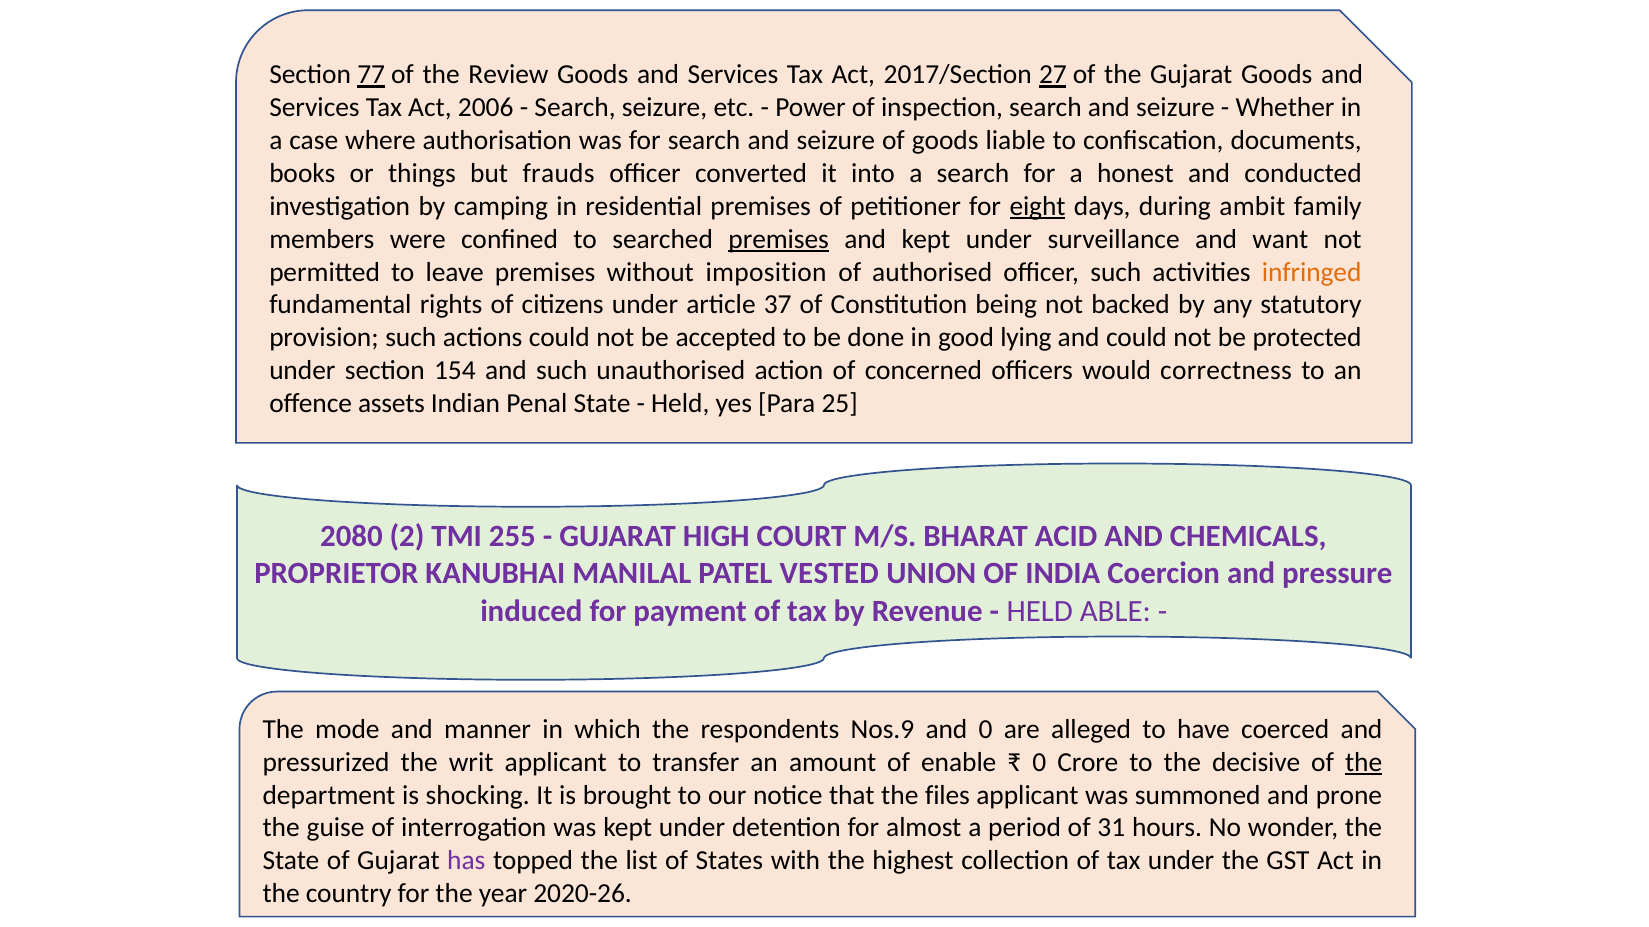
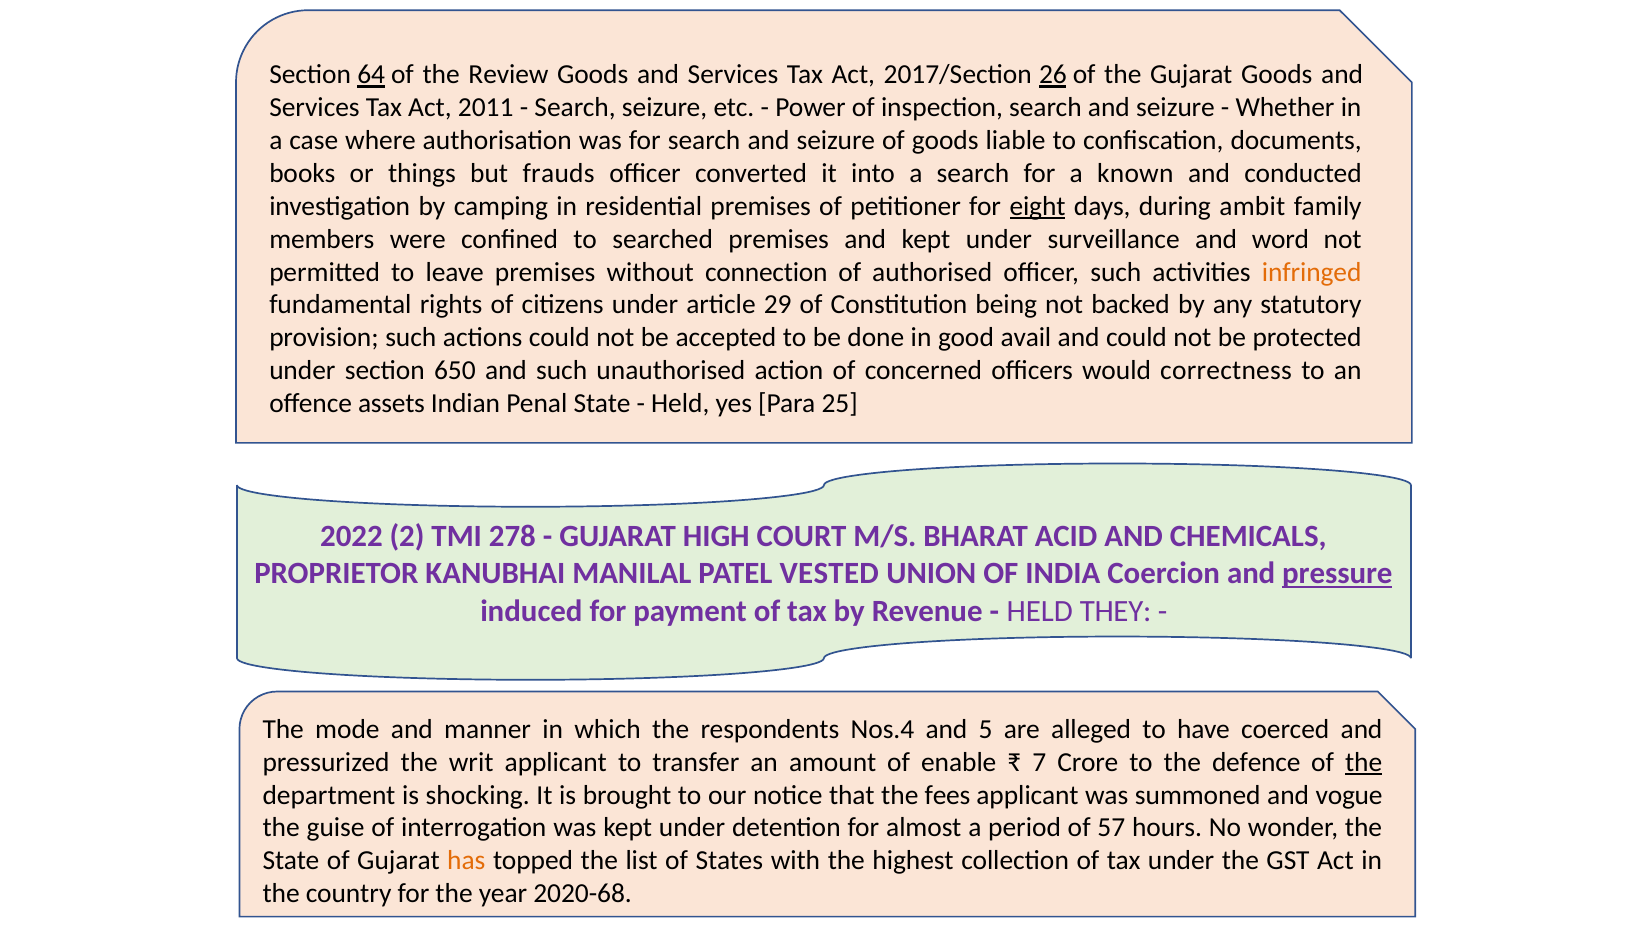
77: 77 -> 64 (371, 74)
27: 27 -> 26 (1053, 74)
2006: 2006 -> 2011 (486, 107)
honest: honest -> known (1135, 173)
premises underline: present -> none (779, 239)
want: want -> word (1280, 239)
imposition: imposition -> connection (766, 272)
37: 37 -> 29 (778, 305)
lying: lying -> avail (1026, 338)
154: 154 -> 650 (455, 371)
2080: 2080 -> 2022 (351, 537)
255: 255 -> 278 (512, 537)
pressure underline: none -> present (1337, 574)
ABLE: ABLE -> THEY (1116, 611)
Nos.9: Nos.9 -> Nos.4 (882, 730)
and 0: 0 -> 5 (986, 730)
0: 0 -> 7 (1039, 762)
decisive: decisive -> defence (1256, 762)
files: files -> fees (948, 795)
prone: prone -> vogue (1349, 795)
31: 31 -> 57 (1111, 828)
has colour: purple -> orange (466, 861)
2020-26: 2020-26 -> 2020-68 (583, 894)
